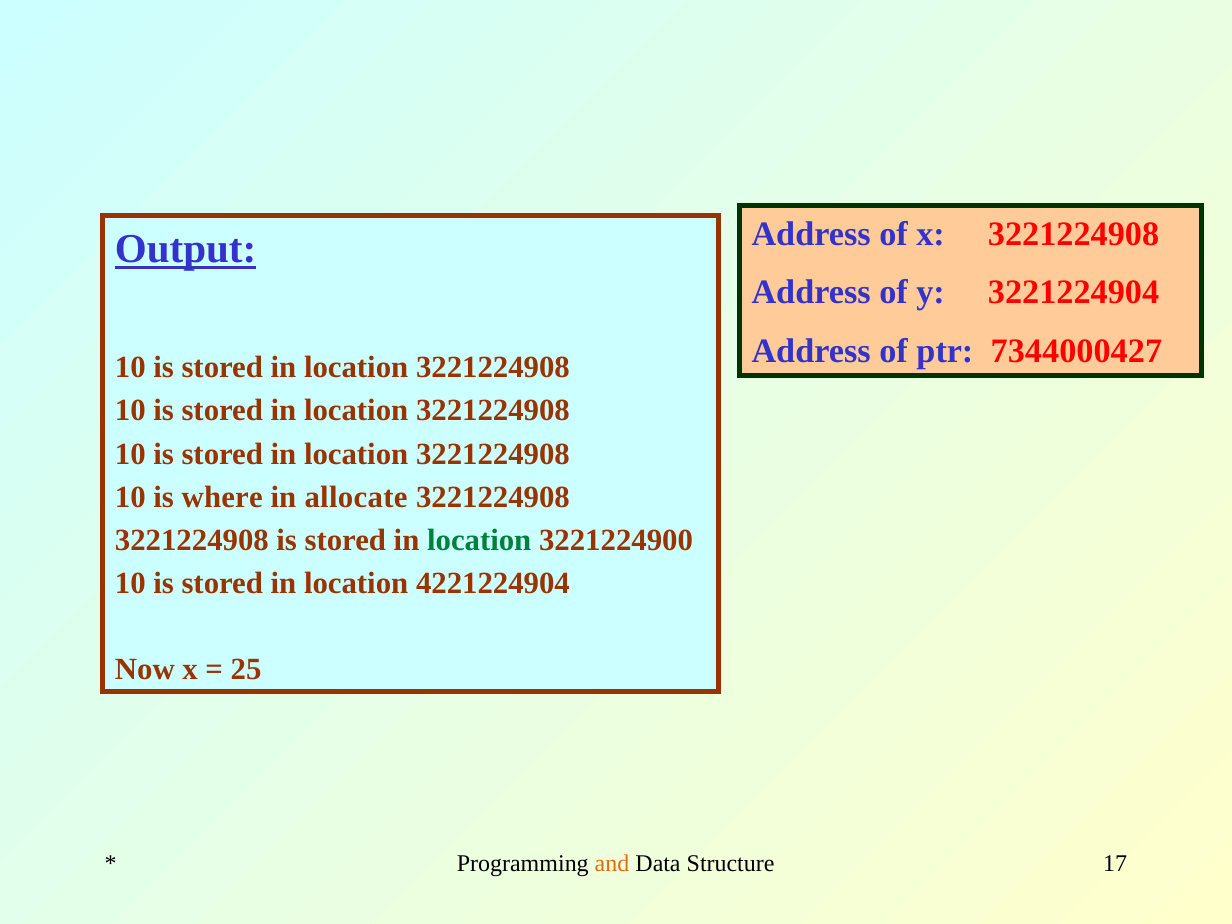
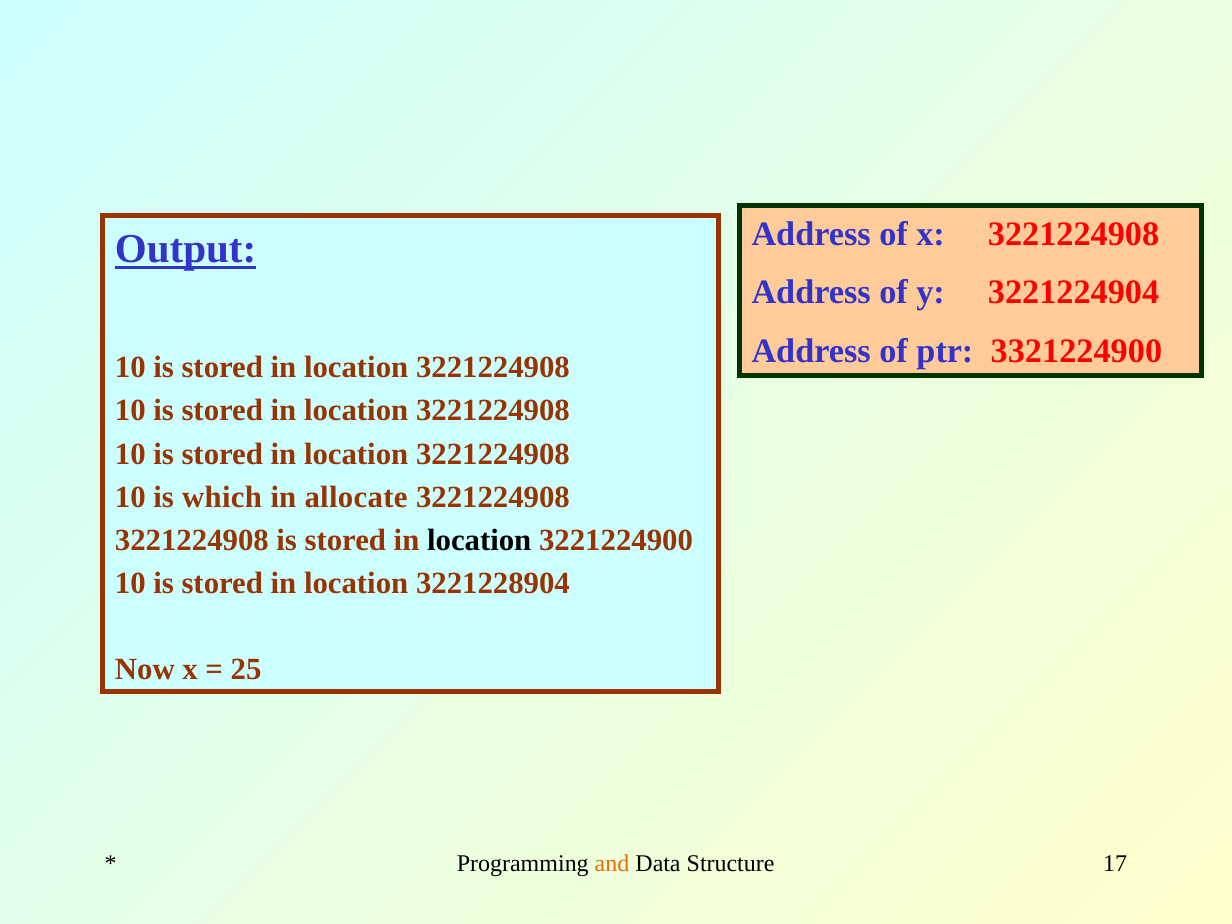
7344000427: 7344000427 -> 3321224900 (1076, 351)
where: where -> which (222, 497)
location colour: green -> black (479, 540)
4221224904: 4221224904 -> 3221228904 (493, 583)
